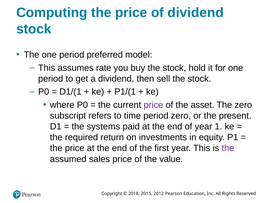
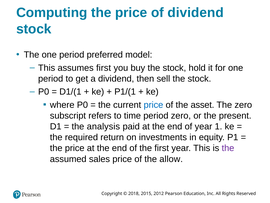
assumes rate: rate -> first (104, 68)
price colour: purple -> blue (153, 105)
systems: systems -> analysis (103, 126)
value: value -> allow (171, 159)
